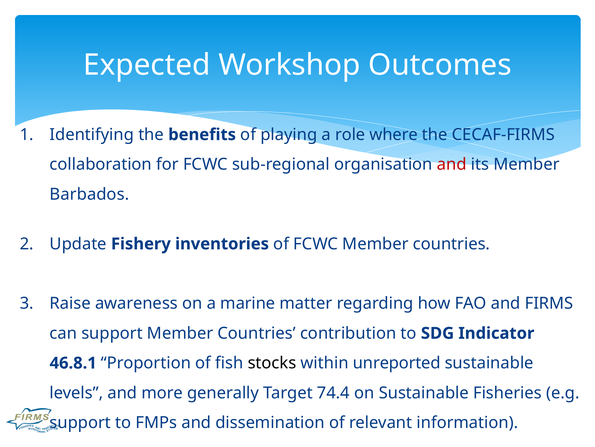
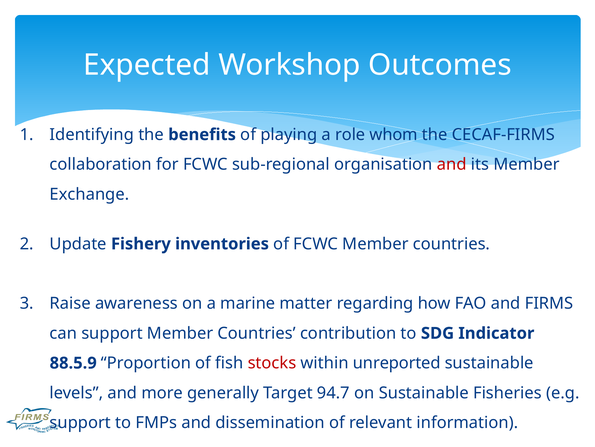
where: where -> whom (394, 134)
Barbados: Barbados -> Exchange (89, 194)
46.8.1: 46.8.1 -> 88.5.9 (73, 363)
stocks colour: black -> red (272, 363)
74.4: 74.4 -> 94.7 (333, 392)
